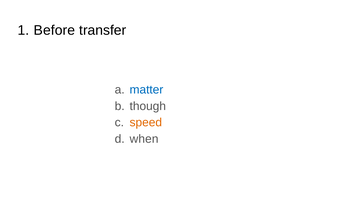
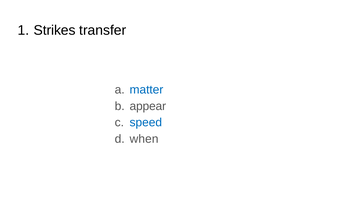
Before: Before -> Strikes (55, 30)
though: though -> appear (148, 106)
speed colour: orange -> blue (146, 122)
